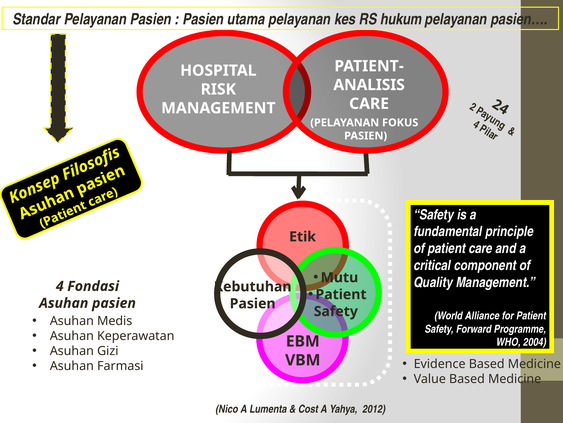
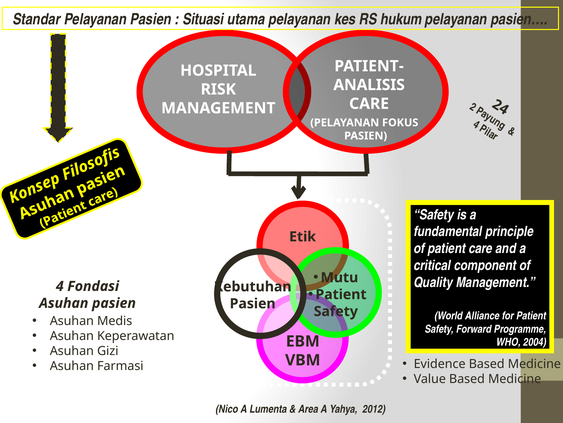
Pasien: Pasien -> Situasi (203, 19)
Cost: Cost -> Area (308, 408)
